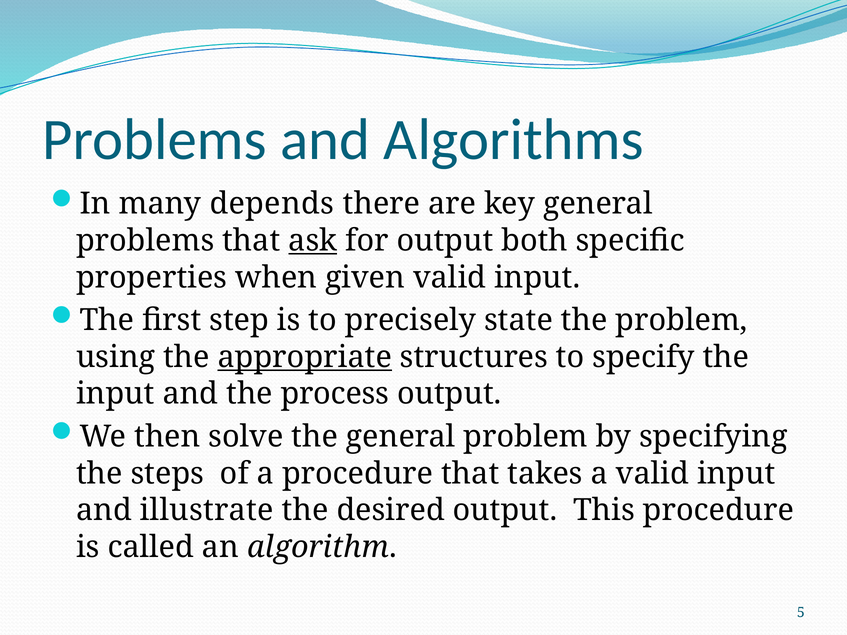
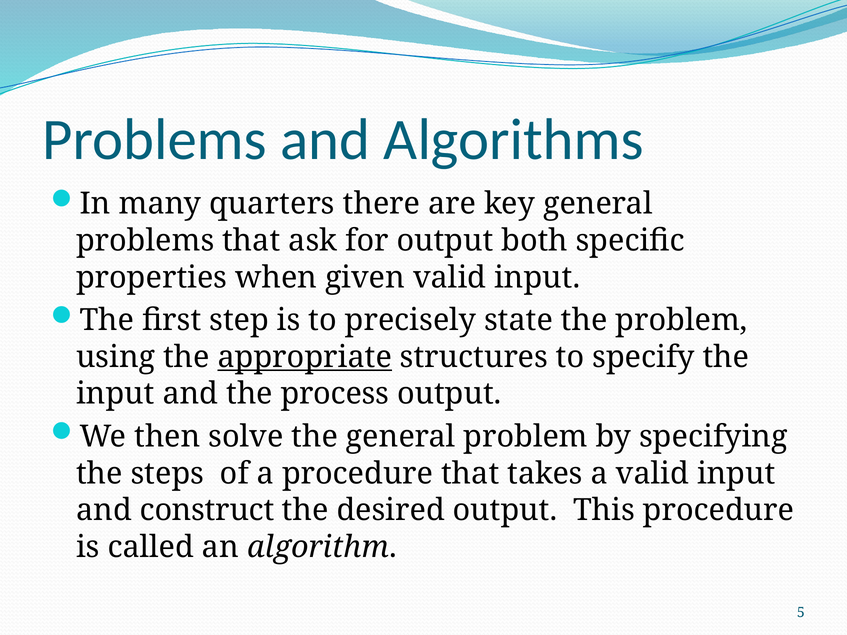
depends: depends -> quarters (272, 204)
ask underline: present -> none (313, 241)
illustrate: illustrate -> construct (207, 510)
